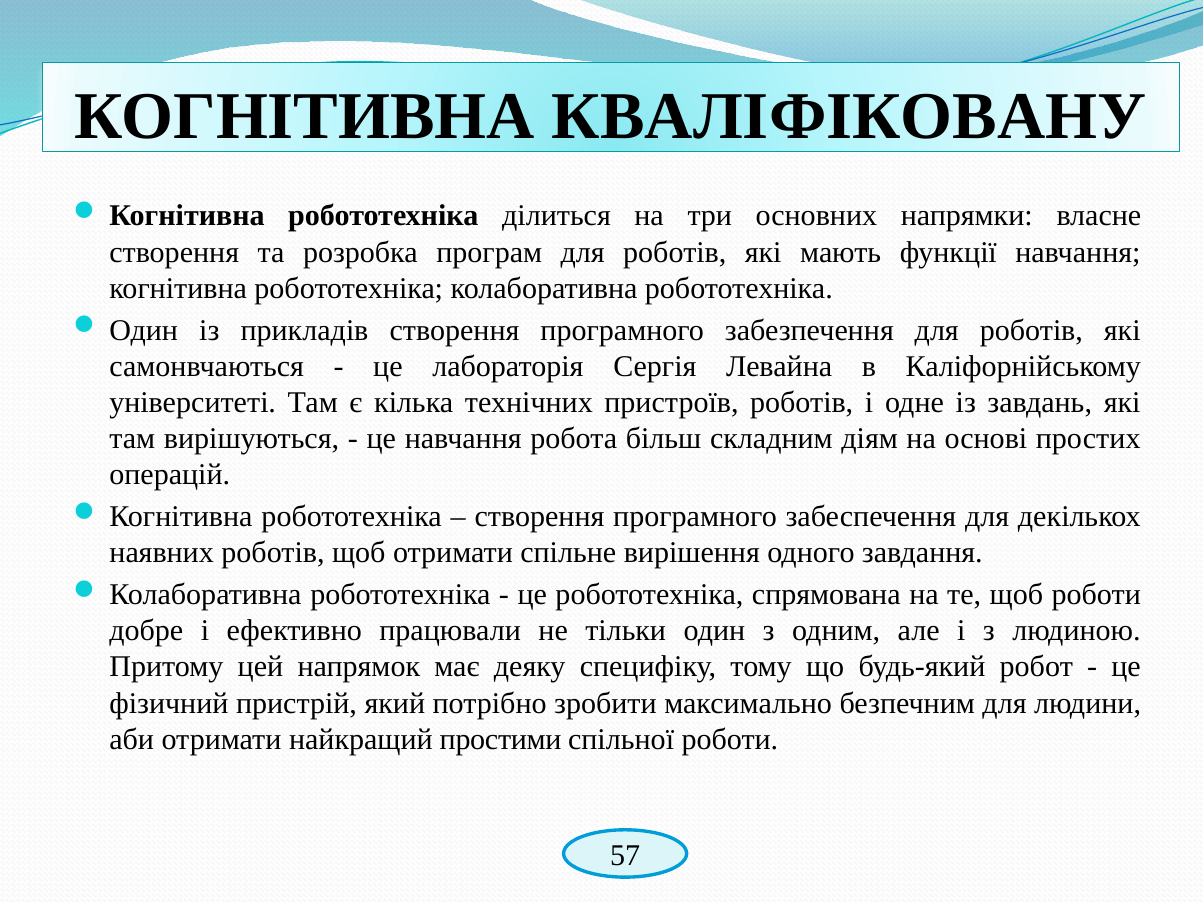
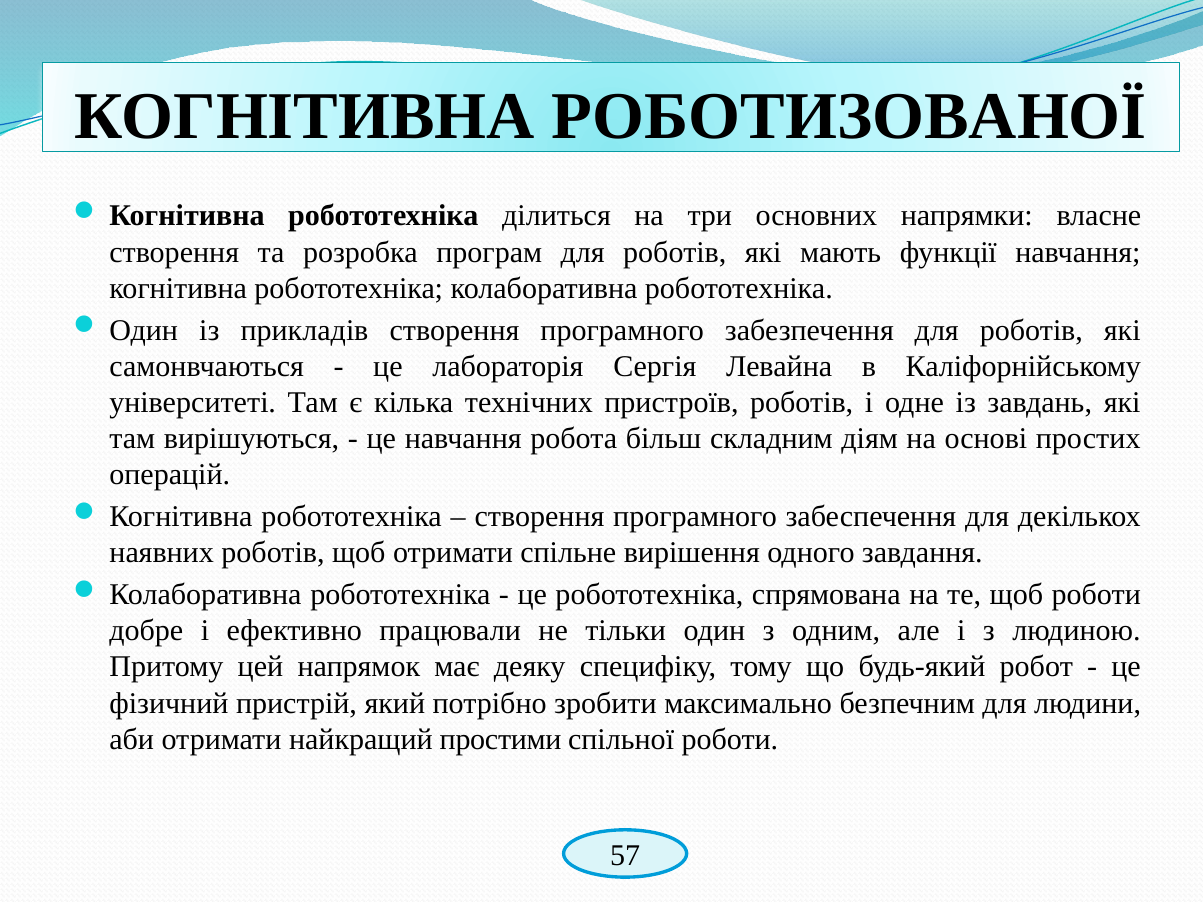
КВАЛІФІКОВАНУ: КВАЛІФІКОВАНУ -> РОБОТИЗОВАНОЇ (849, 116)
